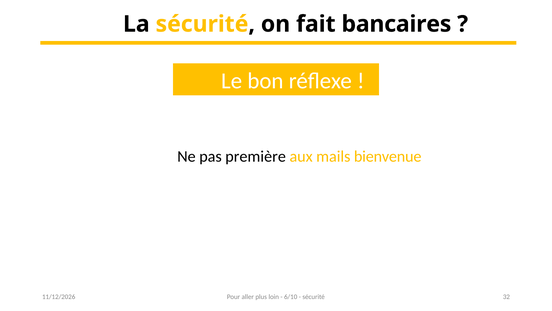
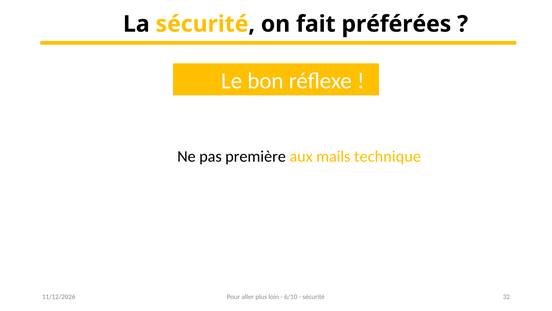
bancaires: bancaires -> préférées (396, 24)
bienvenue: bienvenue -> technique (388, 156)
